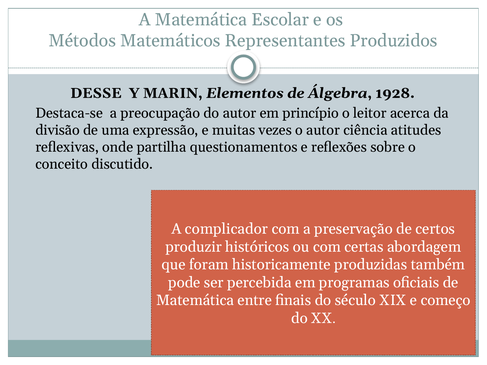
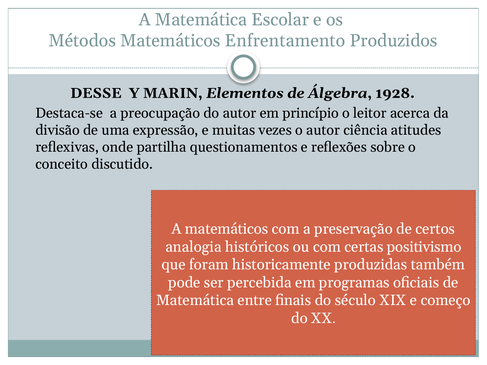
Representantes: Representantes -> Enfrentamento (285, 41)
A complicador: complicador -> matemáticos (227, 229)
produzir: produzir -> analogia (193, 247)
abordagem: abordagem -> positivismo (424, 247)
